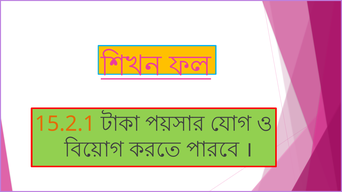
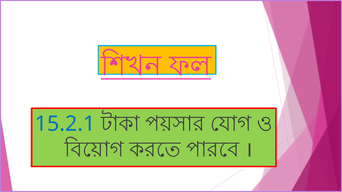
15.2.1 colour: orange -> blue (65, 124)
